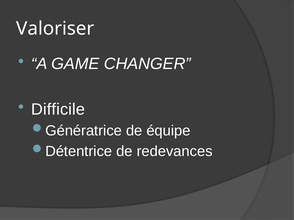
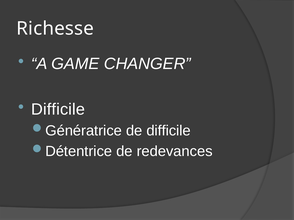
Valoriser: Valoriser -> Richesse (55, 29)
de équipe: équipe -> difficile (169, 131)
